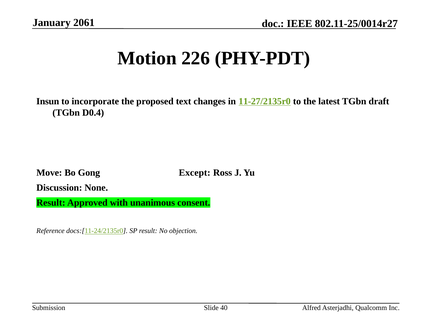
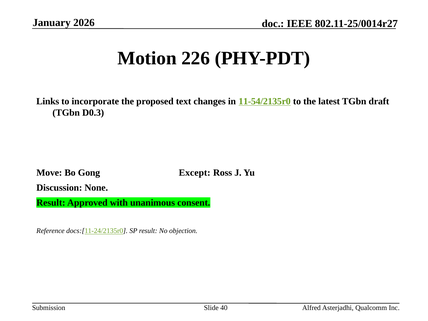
2061: 2061 -> 2026 (84, 23)
Insun: Insun -> Links (48, 101)
11-27/2135r0: 11-27/2135r0 -> 11-54/2135r0 (265, 101)
D0.4: D0.4 -> D0.3 (93, 113)
